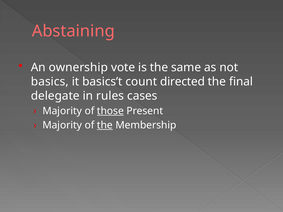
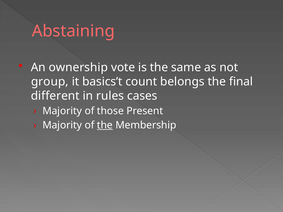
basics: basics -> group (50, 82)
directed: directed -> belongs (182, 82)
delegate: delegate -> different (55, 96)
those underline: present -> none (110, 111)
